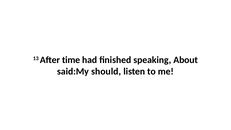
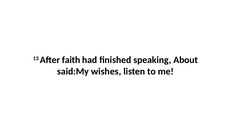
time: time -> faith (71, 60)
should: should -> wishes (106, 71)
